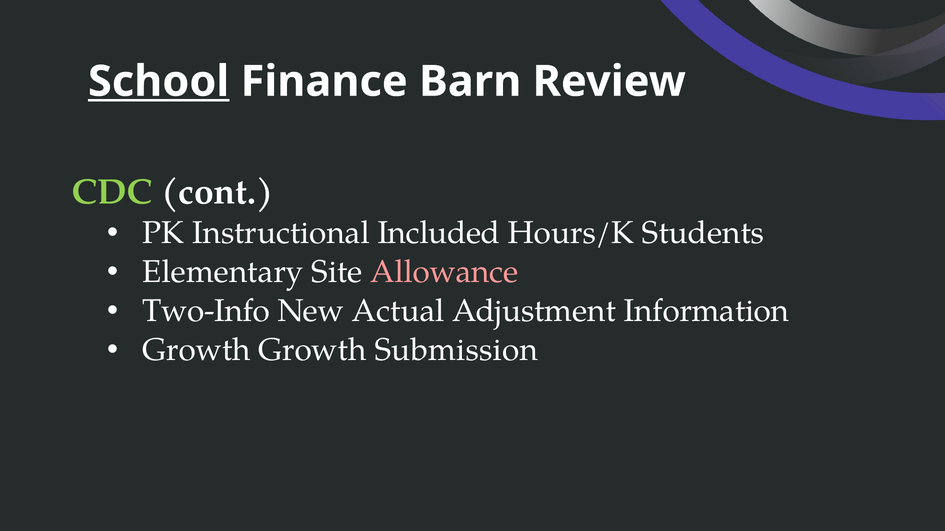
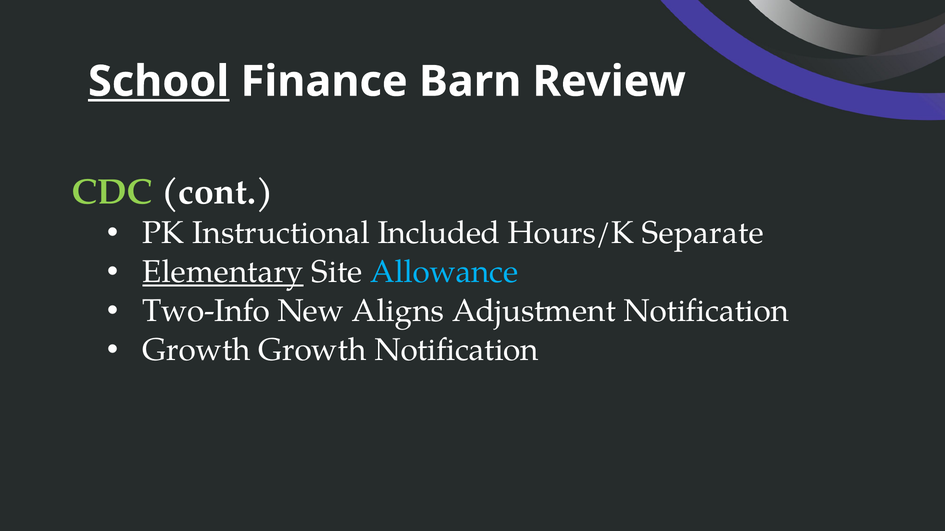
Students: Students -> Separate (703, 233)
Elementary underline: none -> present (223, 272)
Allowance colour: pink -> light blue (444, 272)
Actual: Actual -> Aligns (398, 311)
Adjustment Information: Information -> Notification (707, 311)
Growth Submission: Submission -> Notification (457, 350)
